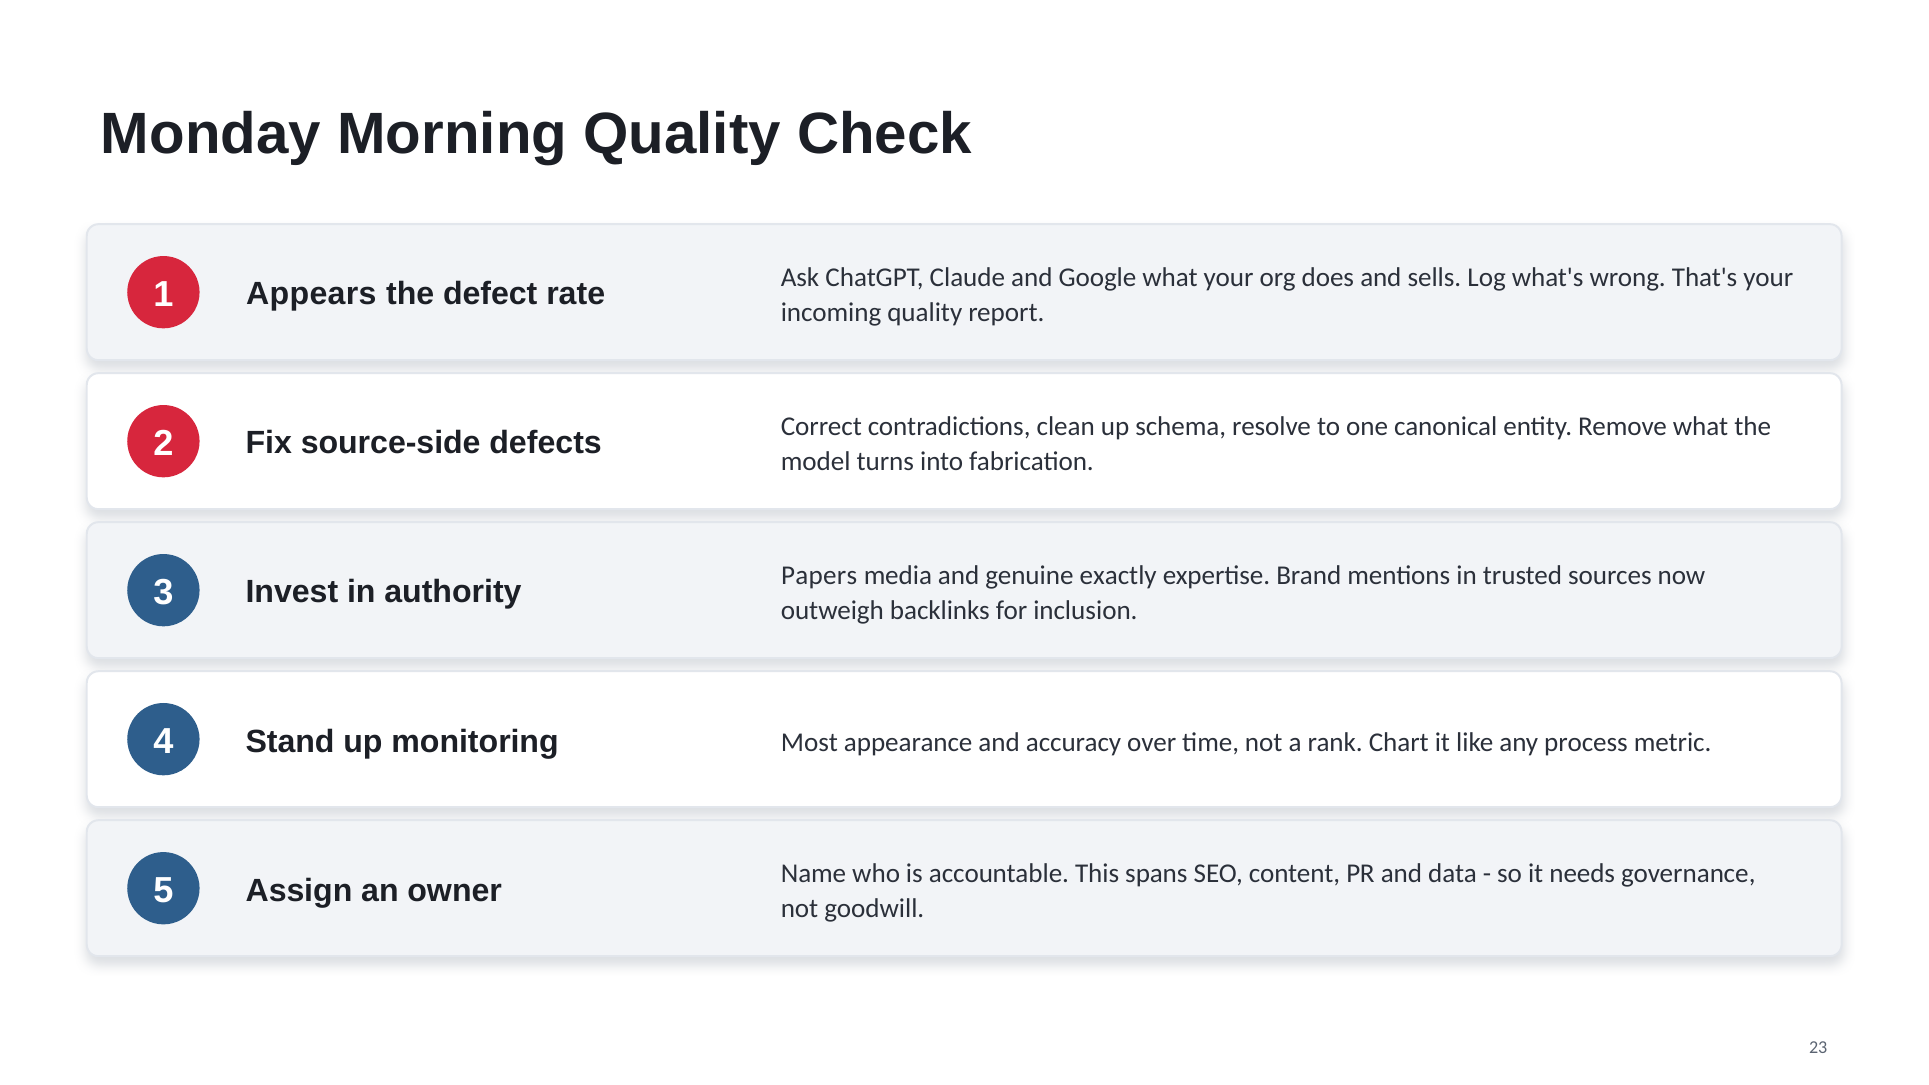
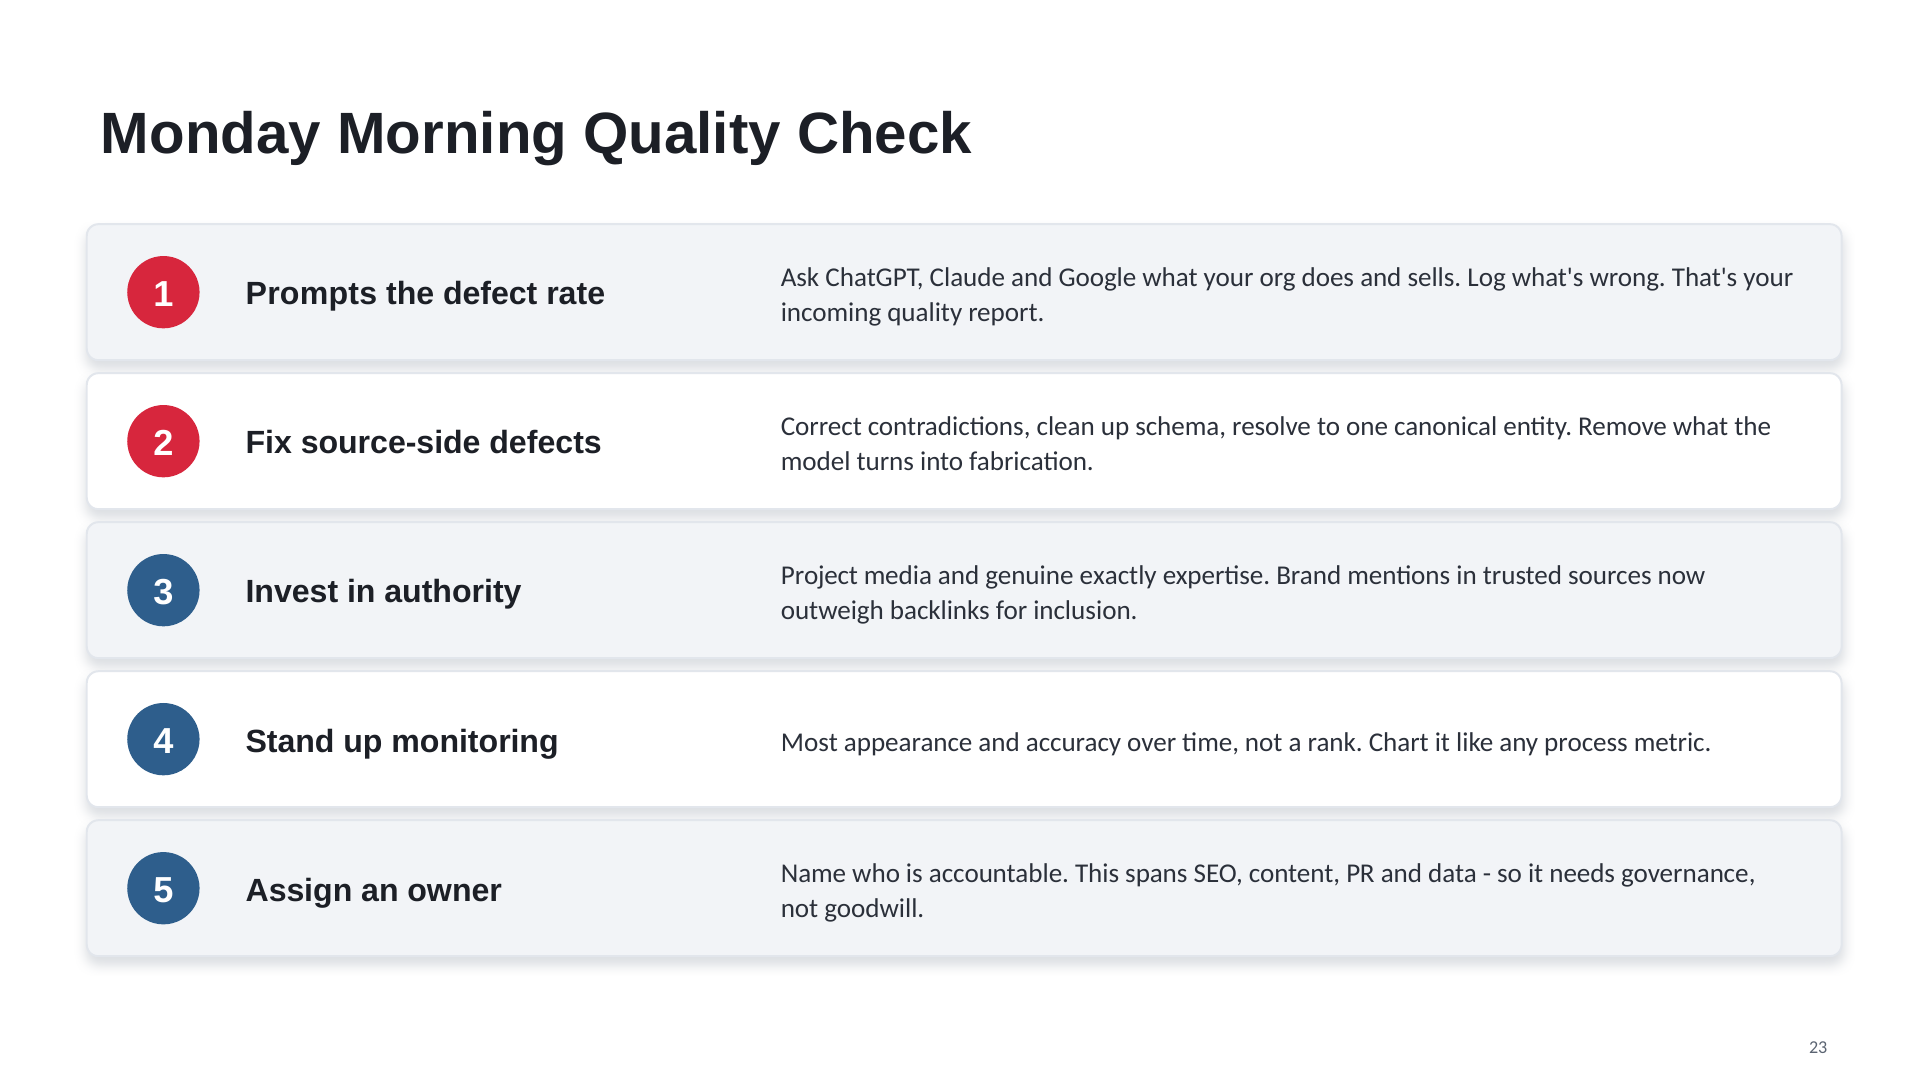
Appears: Appears -> Prompts (311, 294)
Papers: Papers -> Project (819, 576)
